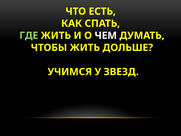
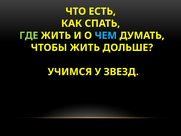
ЧЕМ colour: white -> light blue (106, 35)
